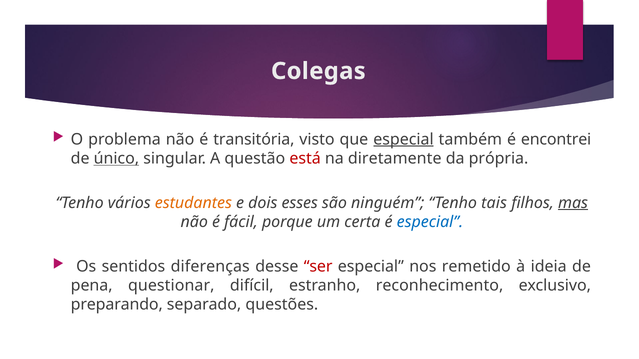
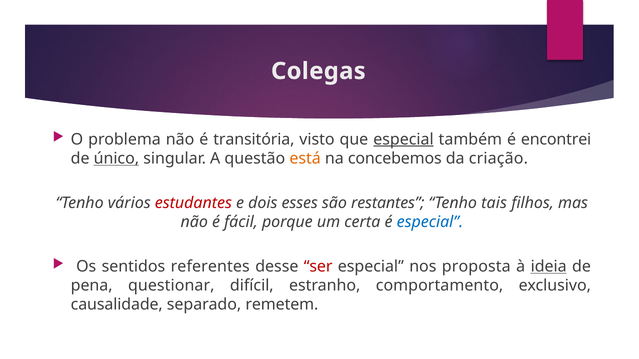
está colour: red -> orange (305, 159)
diretamente: diretamente -> concebemos (395, 159)
própria: própria -> criação (498, 159)
estudantes colour: orange -> red (193, 203)
ninguém: ninguém -> restantes (388, 203)
mas underline: present -> none (573, 203)
diferenças: diferenças -> referentes (210, 267)
remetido: remetido -> proposta (476, 267)
ideia underline: none -> present (549, 267)
reconhecimento: reconhecimento -> comportamento (440, 286)
preparando: preparando -> causalidade (117, 305)
questões: questões -> remetem (282, 305)
